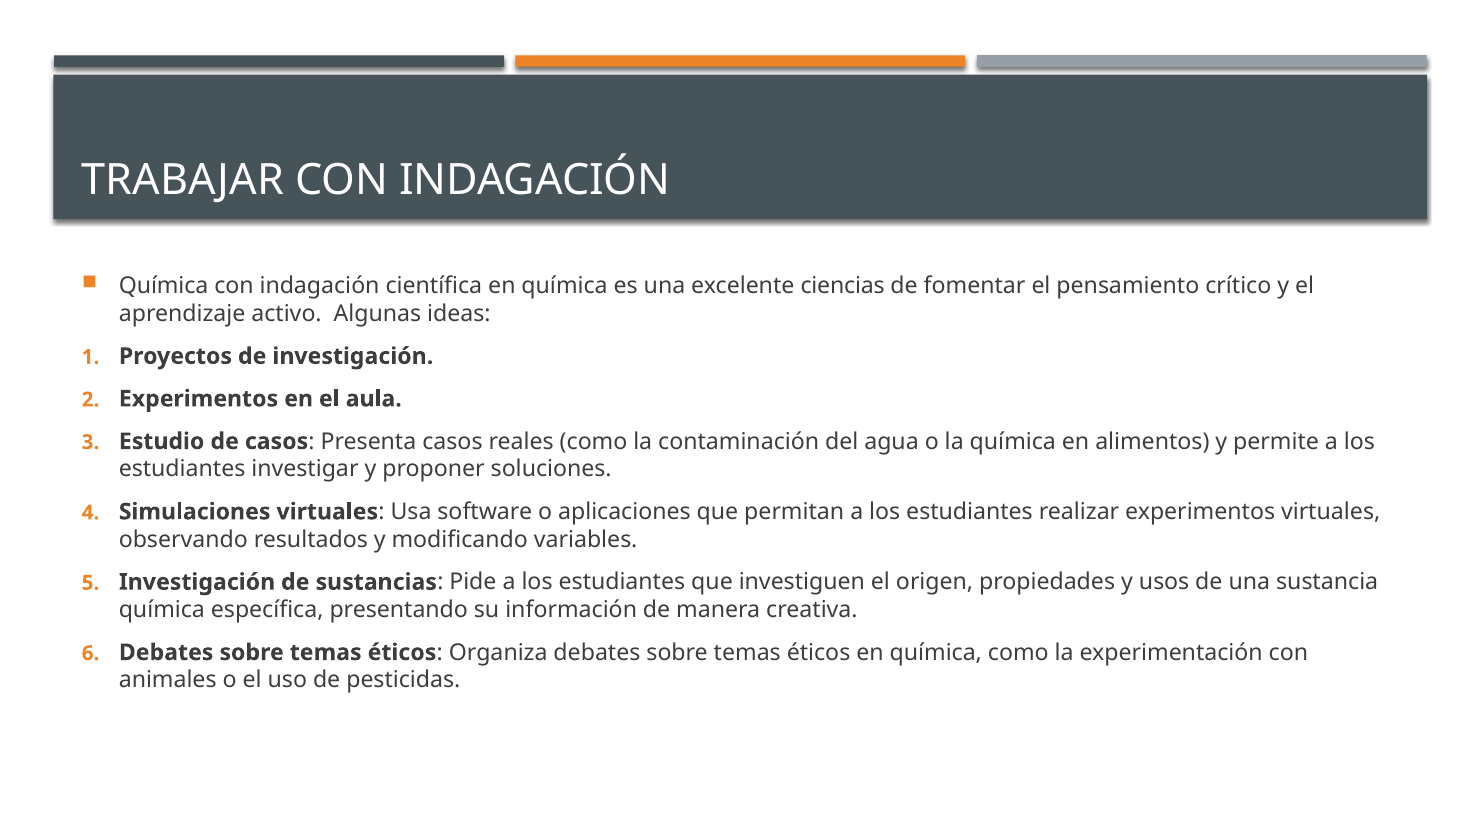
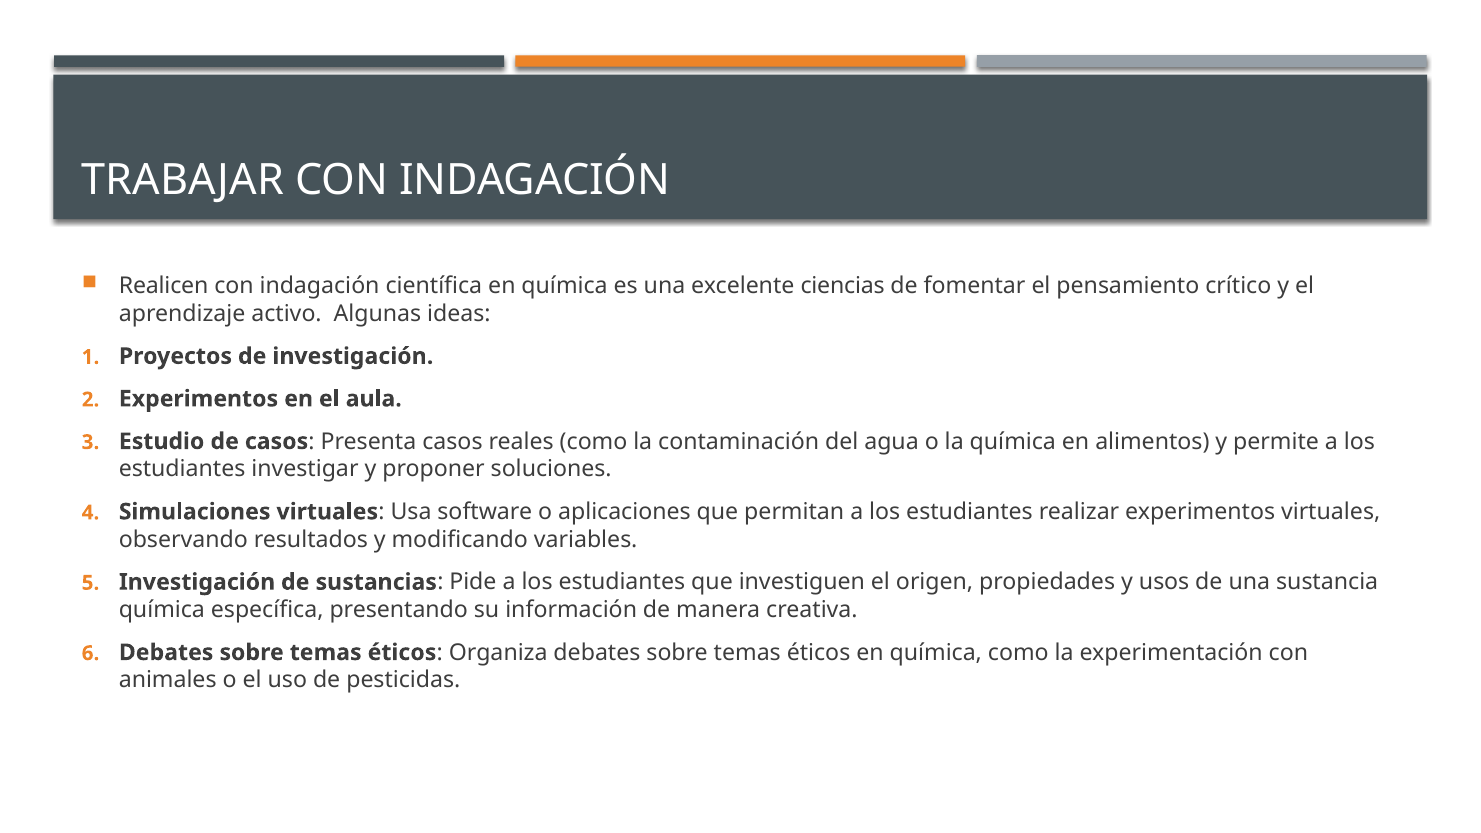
Química: Química -> Realicen (164, 286)
